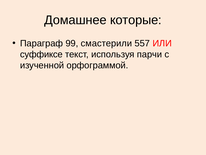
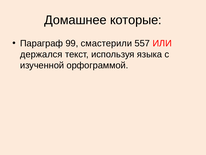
суффиксе: суффиксе -> держался (41, 54)
парчи: парчи -> языка (149, 54)
